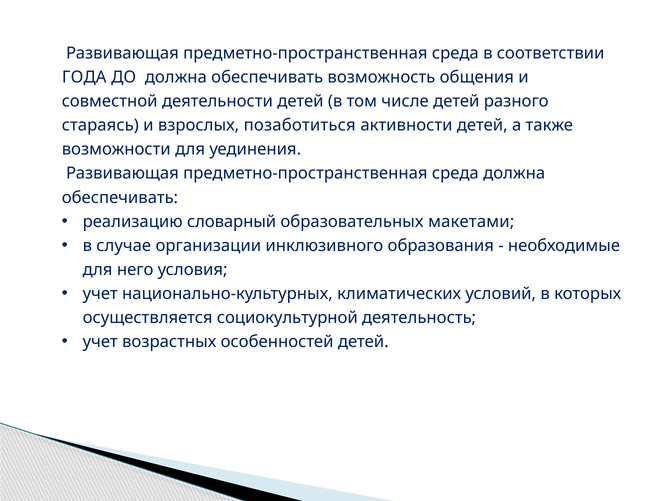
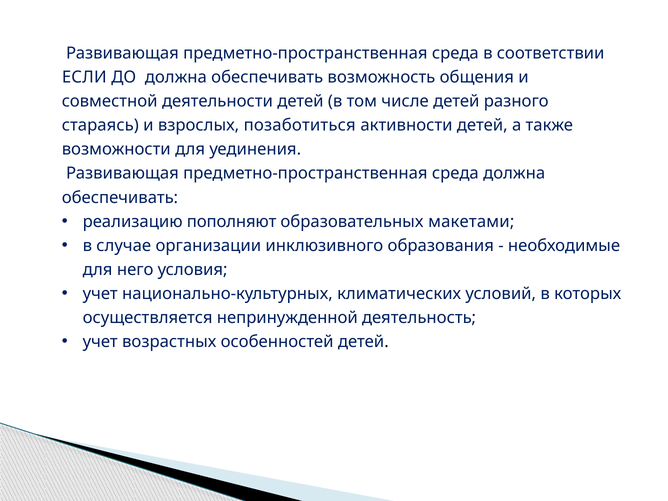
ГОДА: ГОДА -> ЕСЛИ (84, 77)
словарный: словарный -> пополняют (232, 222)
социокультурной: социокультурной -> непринужденной (287, 318)
